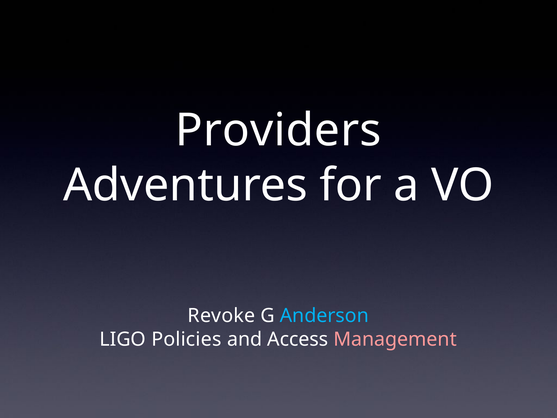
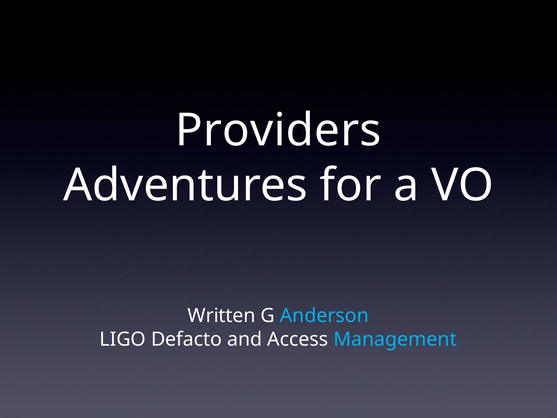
Revoke: Revoke -> Written (222, 316)
Policies: Policies -> Defacto (187, 339)
Management colour: pink -> light blue (395, 339)
